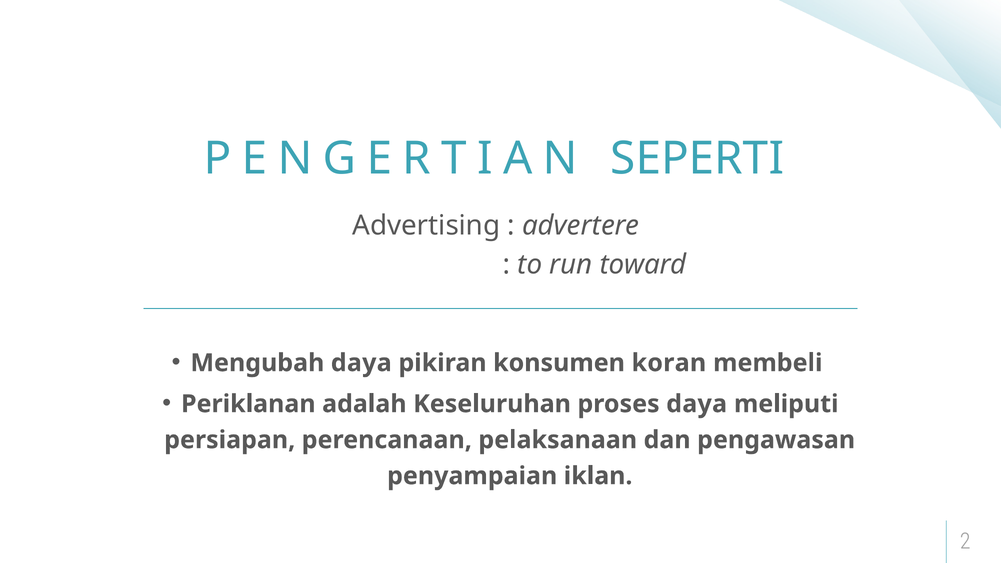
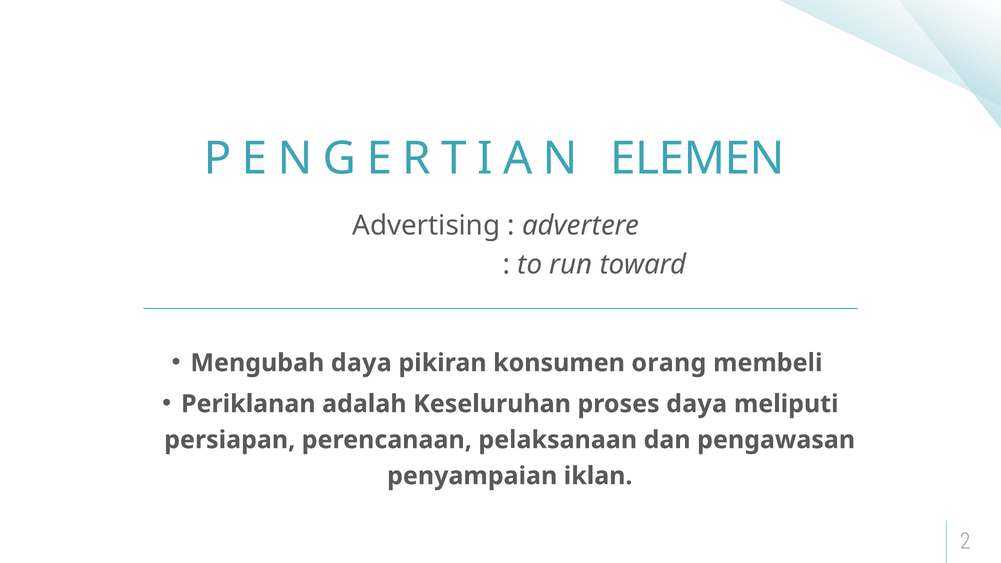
SEPERTI: SEPERTI -> ELEMEN (697, 159)
koran: koran -> orang (669, 363)
